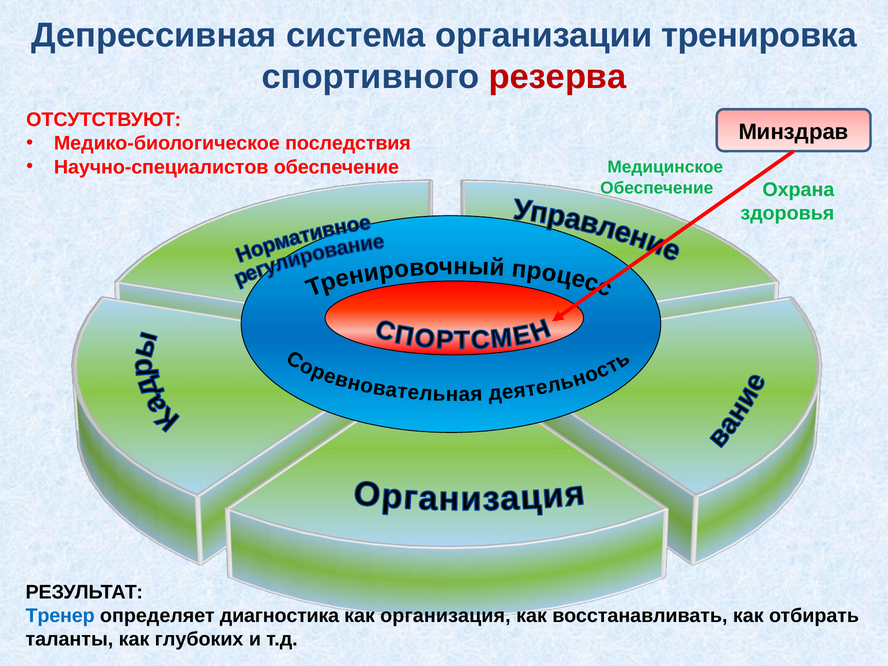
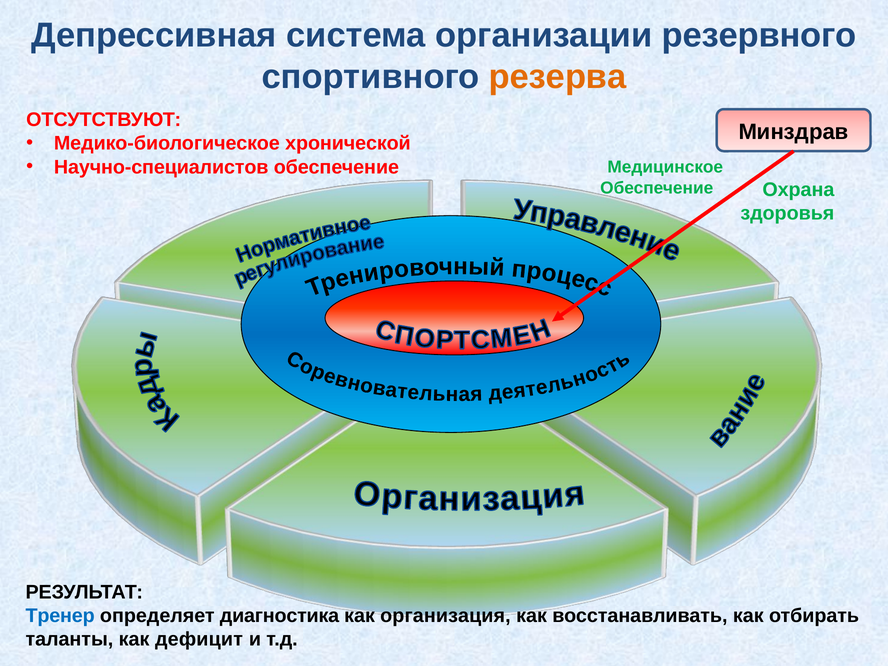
тренировка: тренировка -> резервного (759, 35)
резерва colour: red -> orange (558, 77)
последствия: последствия -> хронической (348, 143)
глубоких: глубоких -> дефицит (199, 639)
